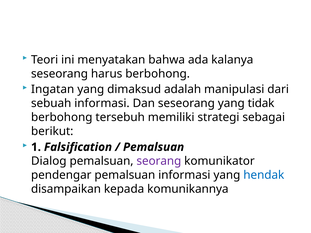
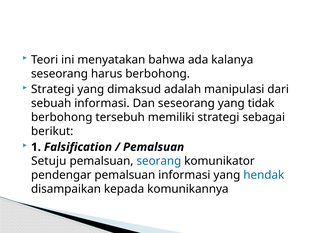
Ingatan: Ingatan -> Strategi (53, 89)
Dialog: Dialog -> Setuju (49, 161)
seorang colour: purple -> blue (159, 161)
